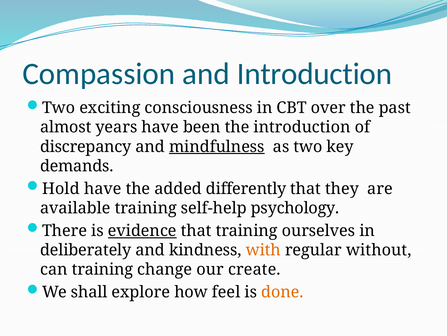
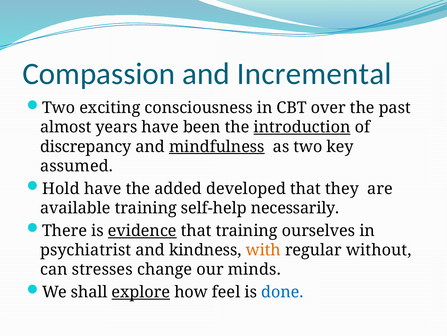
and Introduction: Introduction -> Incremental (314, 74)
introduction underline: none -> present (302, 127)
demands: demands -> assumed (77, 166)
differently: differently -> developed (246, 188)
psychology: psychology -> necessarily (295, 208)
deliberately: deliberately -> psychiatrist (86, 250)
can training: training -> stresses (102, 269)
create: create -> minds (254, 269)
explore underline: none -> present (141, 292)
done colour: orange -> blue (282, 292)
